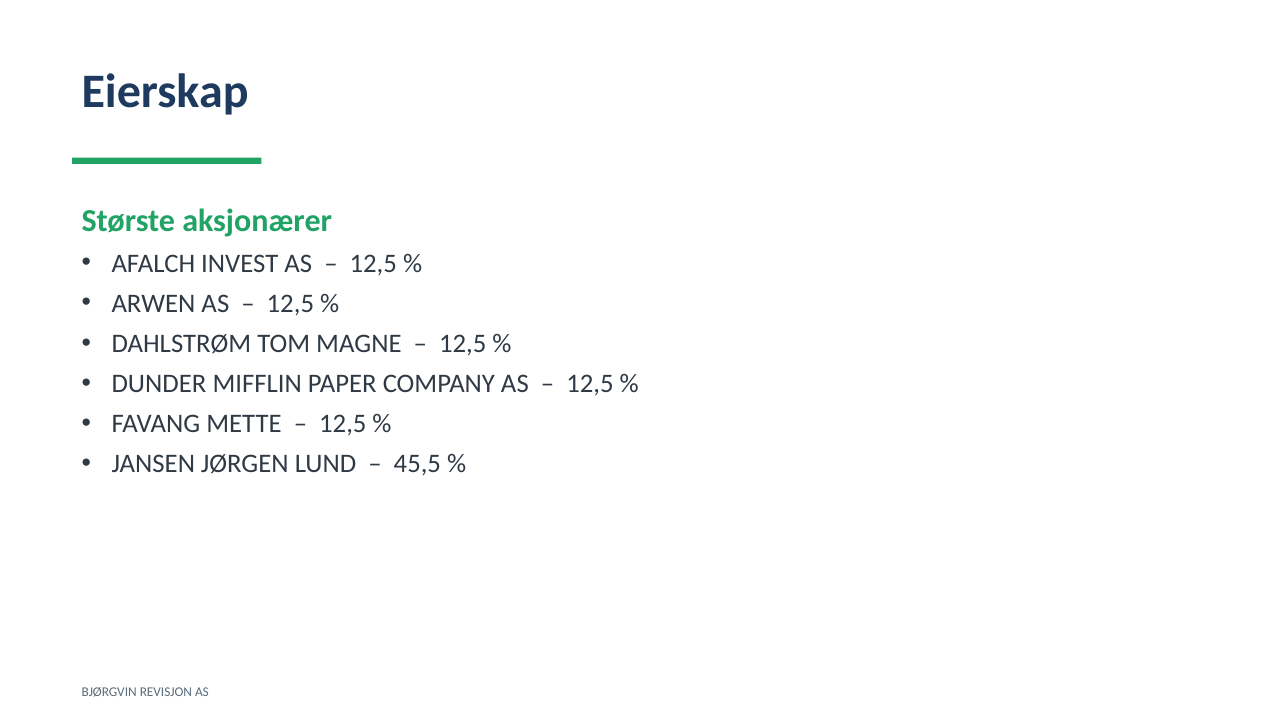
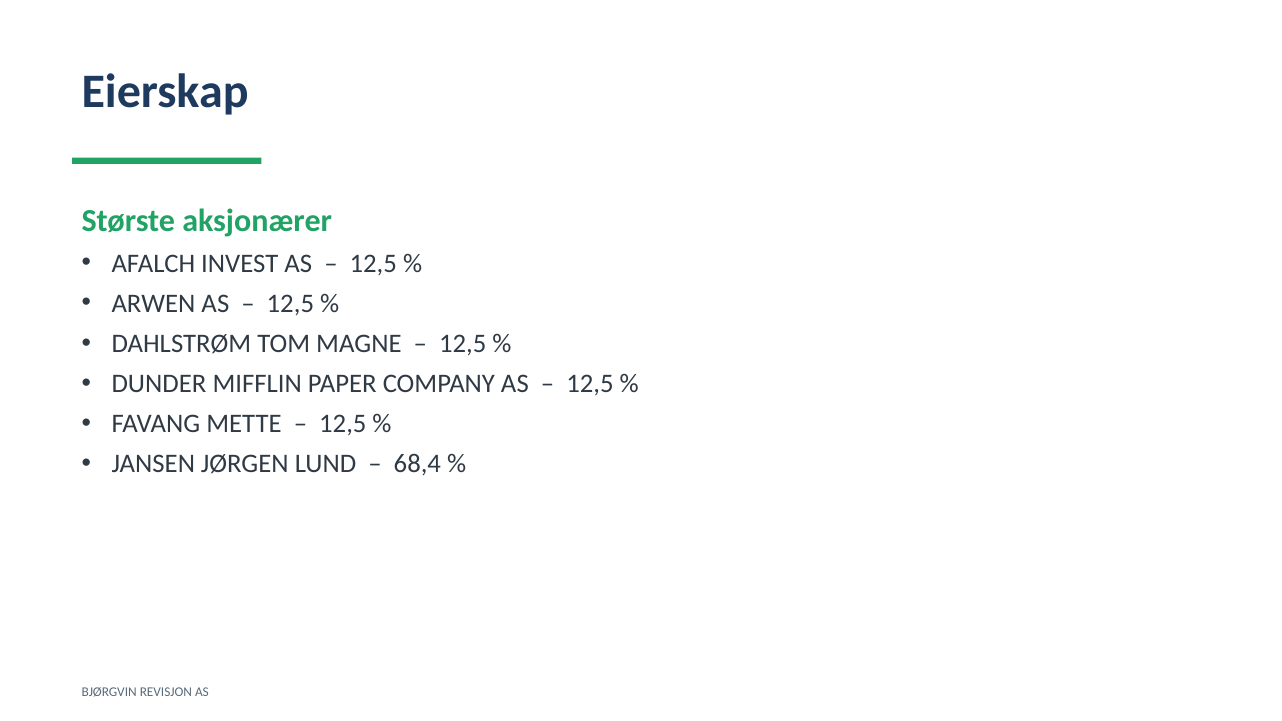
45,5: 45,5 -> 68,4 (417, 464)
